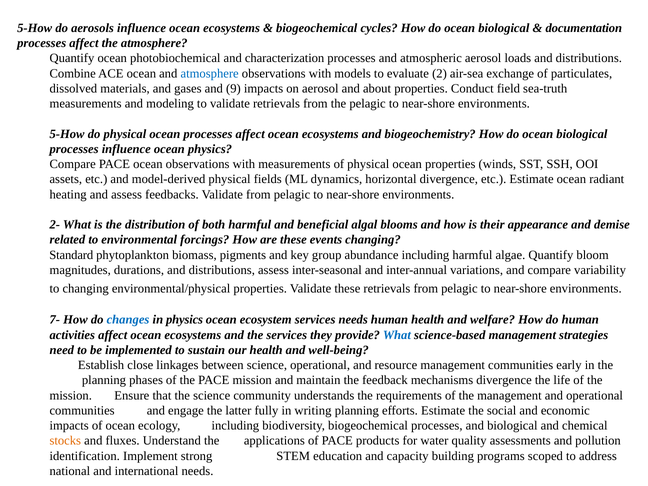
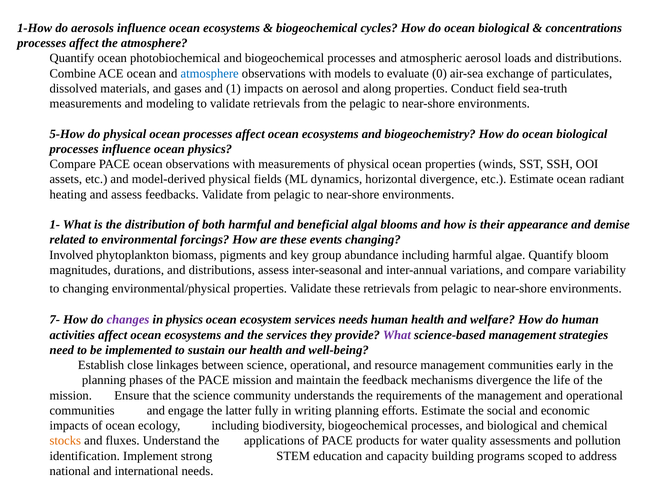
5-How: 5-How -> 1-How (35, 28)
documentation: documentation -> concentrations (584, 28)
and characterization: characterization -> biogeochemical (285, 58)
2: 2 -> 0 (439, 73)
9: 9 -> 1 (233, 88)
about: about -> along (377, 88)
2-: 2- -> 1- (55, 225)
Standard: Standard -> Involved (71, 255)
changes colour: blue -> purple (128, 320)
What colour: blue -> purple (397, 335)
